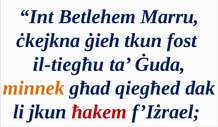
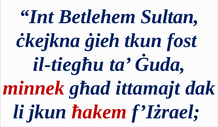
Marru: Marru -> Sultan (170, 17)
minnek colour: orange -> red (34, 88)
qiegħed: qiegħed -> ittamajt (148, 88)
